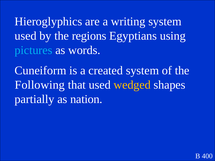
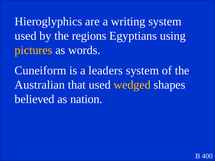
pictures colour: light blue -> yellow (34, 50)
created: created -> leaders (106, 71)
Following: Following -> Australian (40, 85)
partially: partially -> believed (35, 99)
